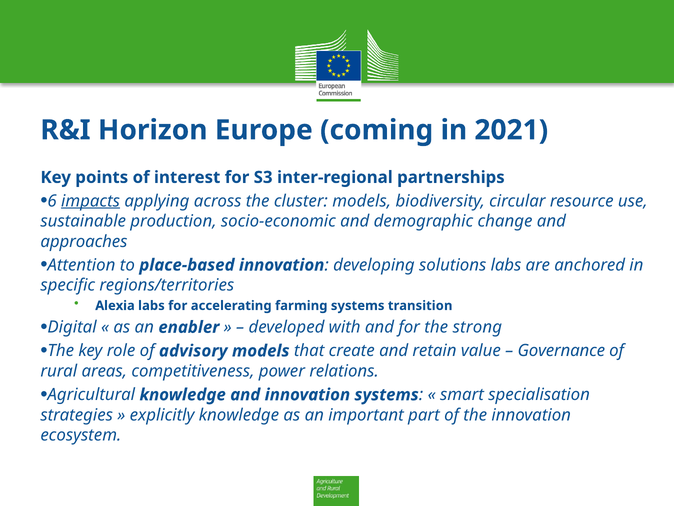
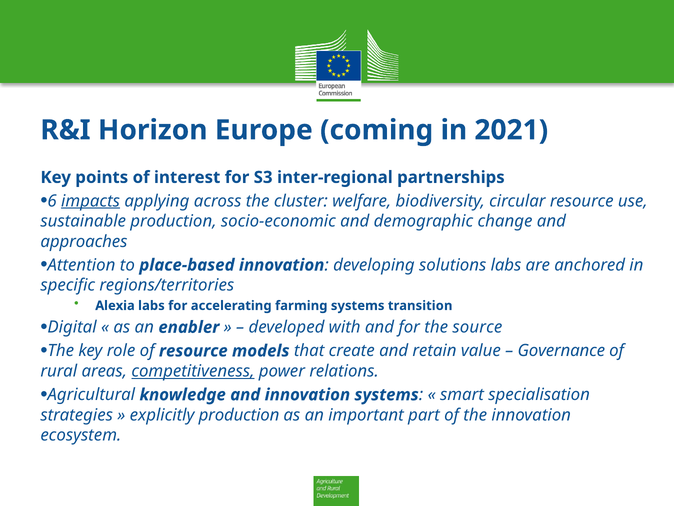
cluster models: models -> welfare (362, 201)
strong: strong -> source (477, 327)
of advisory: advisory -> resource (193, 351)
competitiveness underline: none -> present (193, 371)
explicitly knowledge: knowledge -> production (239, 415)
